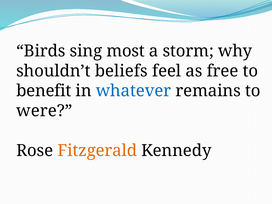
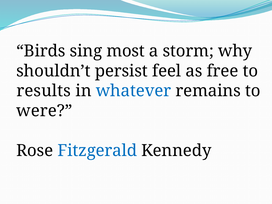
beliefs: beliefs -> persist (121, 71)
benefit: benefit -> results (44, 91)
Fitzgerald colour: orange -> blue (97, 151)
